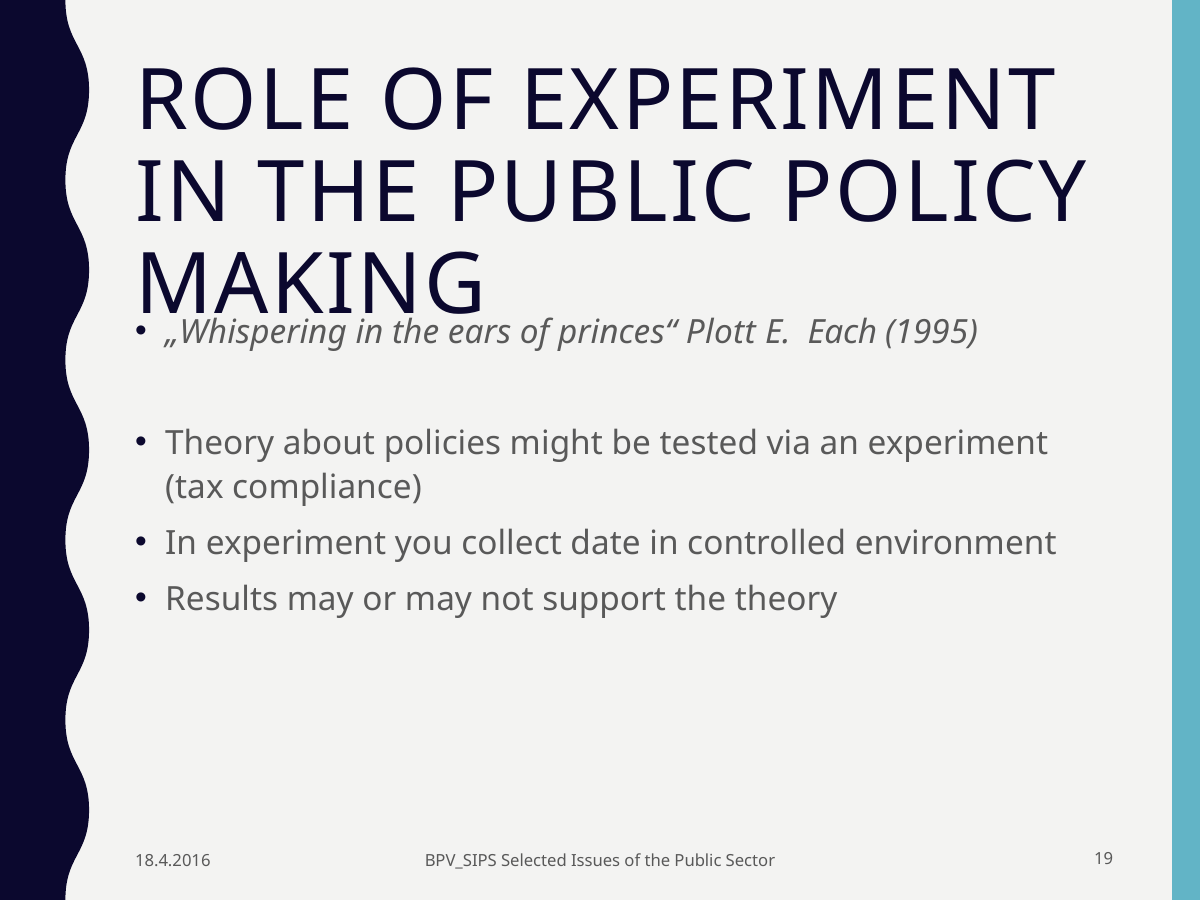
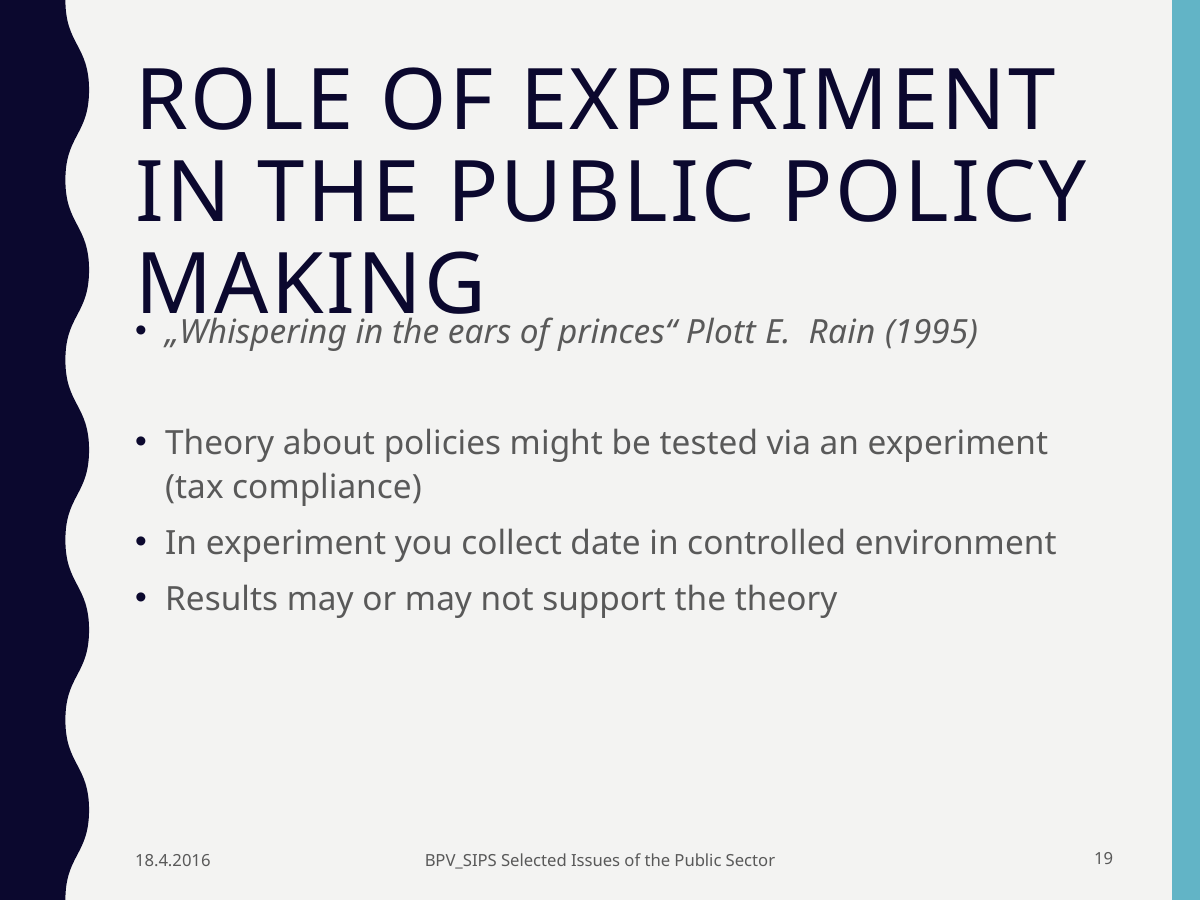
Each: Each -> Rain (842, 332)
